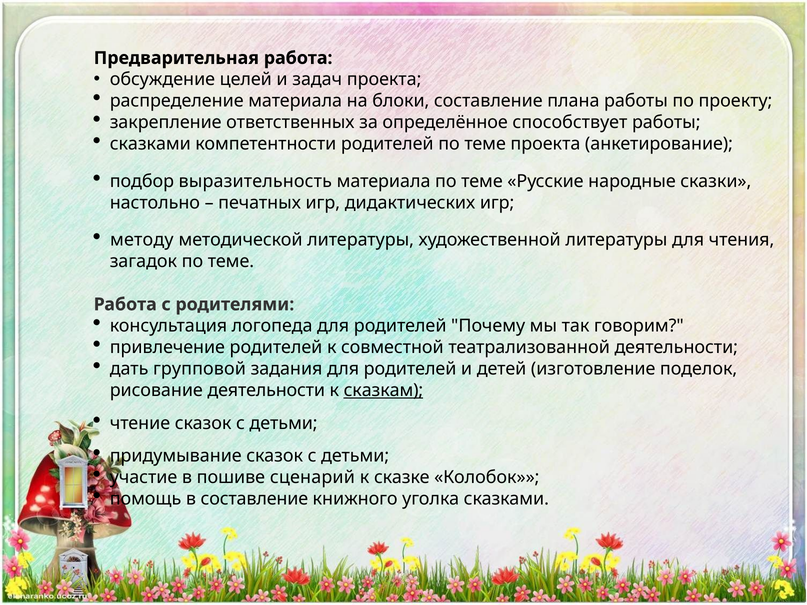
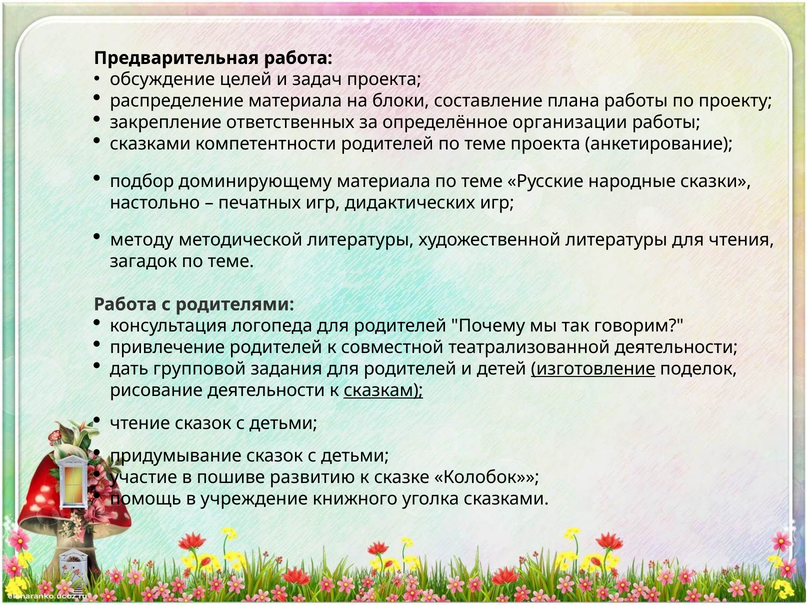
способствует: способствует -> организации (570, 123)
выразительность: выразительность -> доминирующему (255, 181)
изготовление underline: none -> present (593, 369)
сценарий: сценарий -> развитию (312, 478)
в составление: составление -> учреждение (254, 499)
